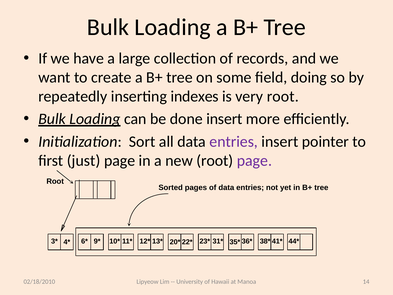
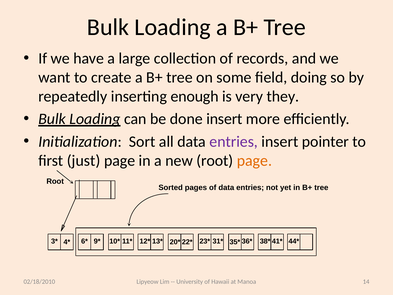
indexes: indexes -> enough (195, 96)
very root: root -> they (283, 96)
page colour: purple -> orange (254, 160)
